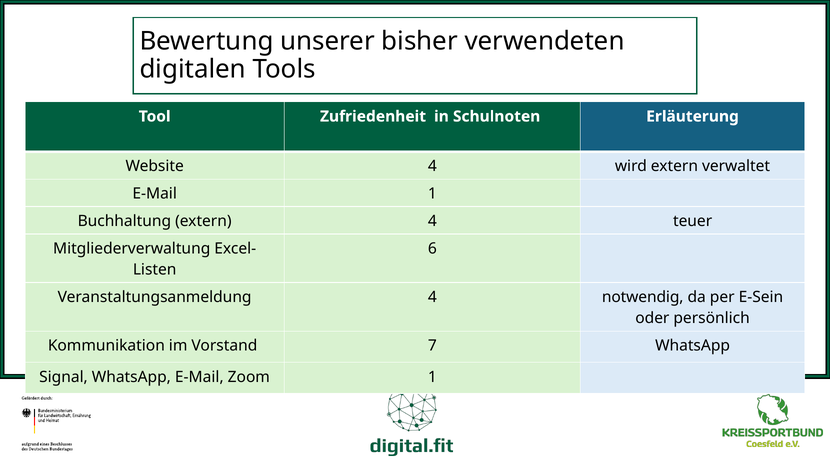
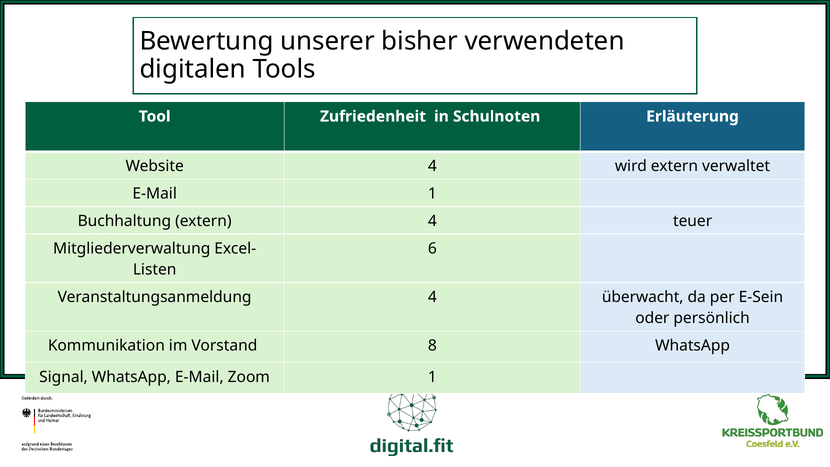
notwendig: notwendig -> überwacht (643, 297)
7: 7 -> 8 (432, 346)
